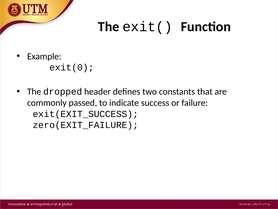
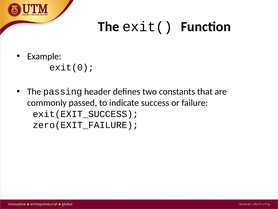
dropped: dropped -> passing (63, 91)
